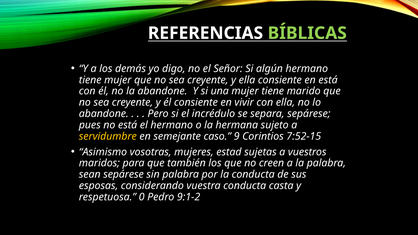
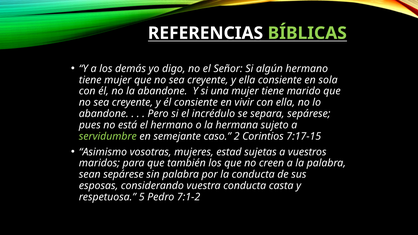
en está: está -> sola (328, 80)
servidumbre colour: yellow -> light green (108, 136)
9: 9 -> 2 (237, 136)
7:52-15: 7:52-15 -> 7:17-15 (304, 136)
0: 0 -> 5 (142, 197)
9:1-2: 9:1-2 -> 7:1-2 (189, 197)
